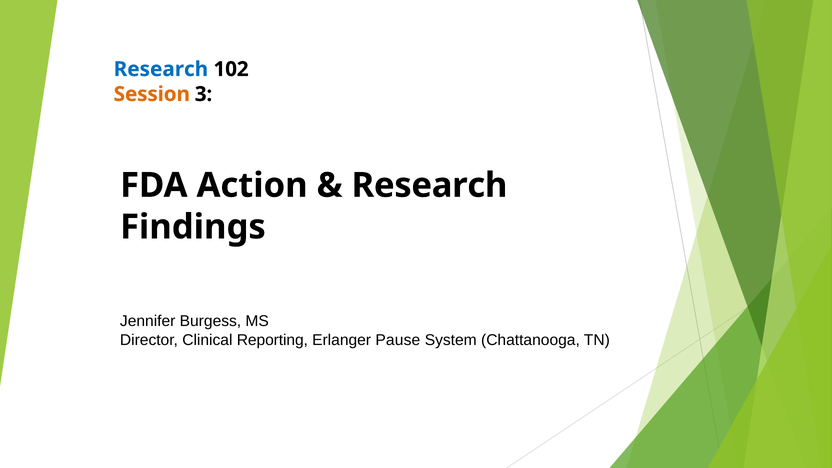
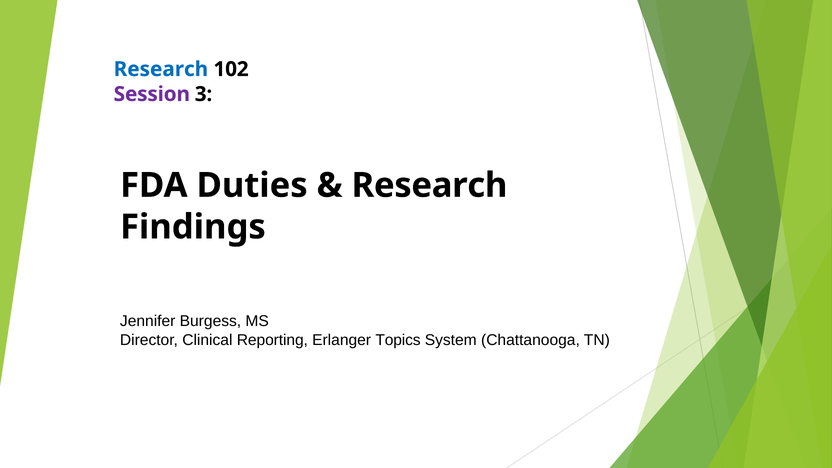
Session colour: orange -> purple (152, 94)
Action: Action -> Duties (252, 185)
Pause: Pause -> Topics (398, 340)
